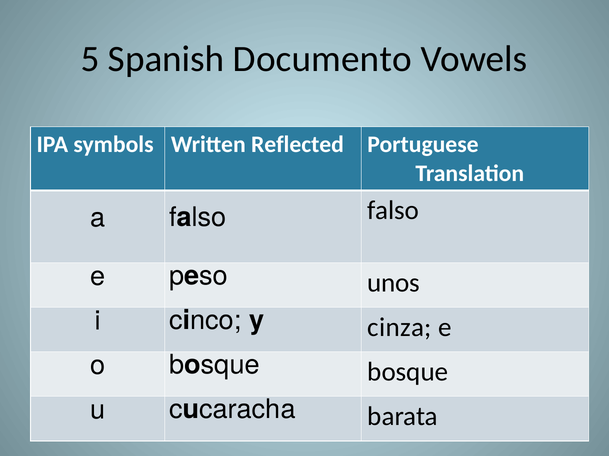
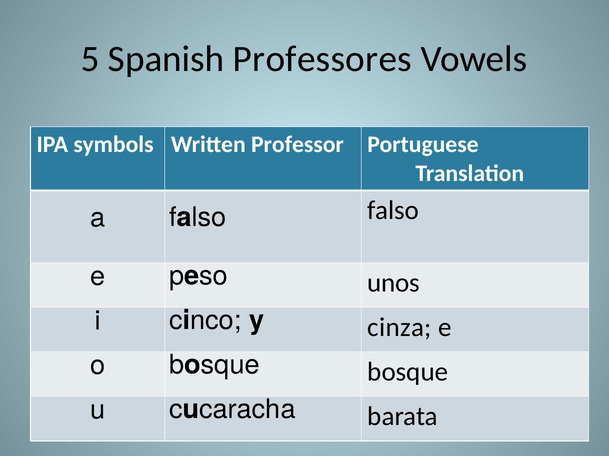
Documento: Documento -> Professores (322, 59)
Reflected: Reflected -> Professor (297, 145)
